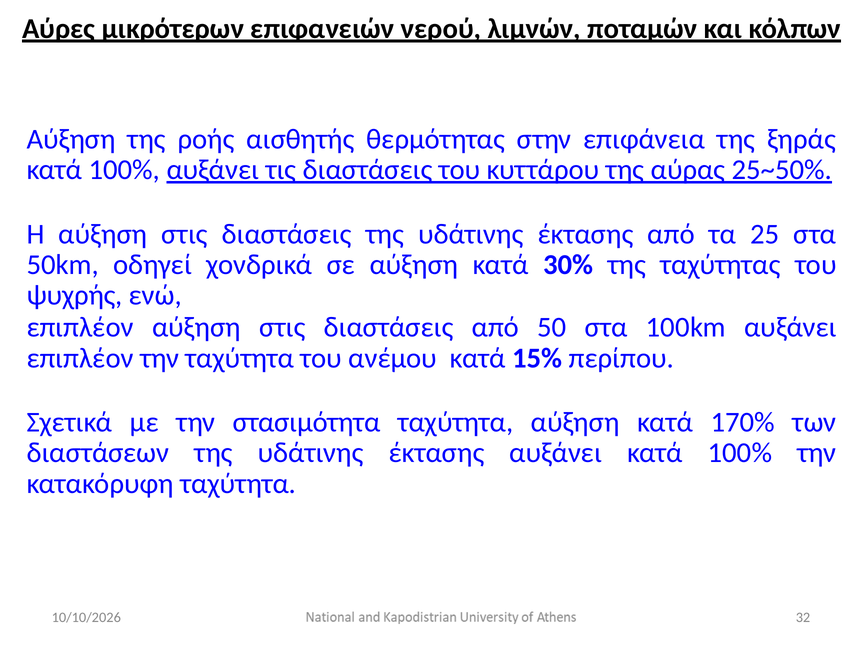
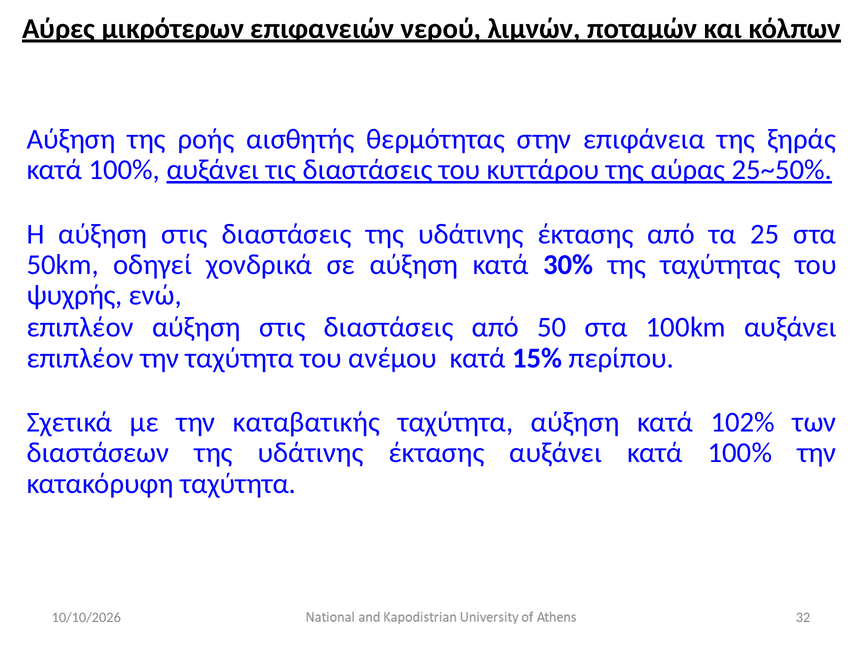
στασιμότητα: στασιμότητα -> καταβατικής (306, 422)
170%: 170% -> 102% (743, 422)
